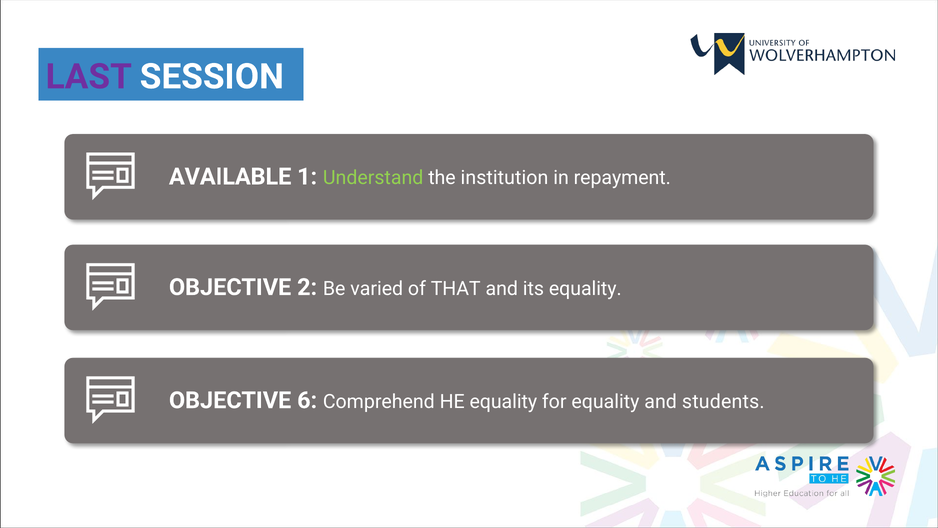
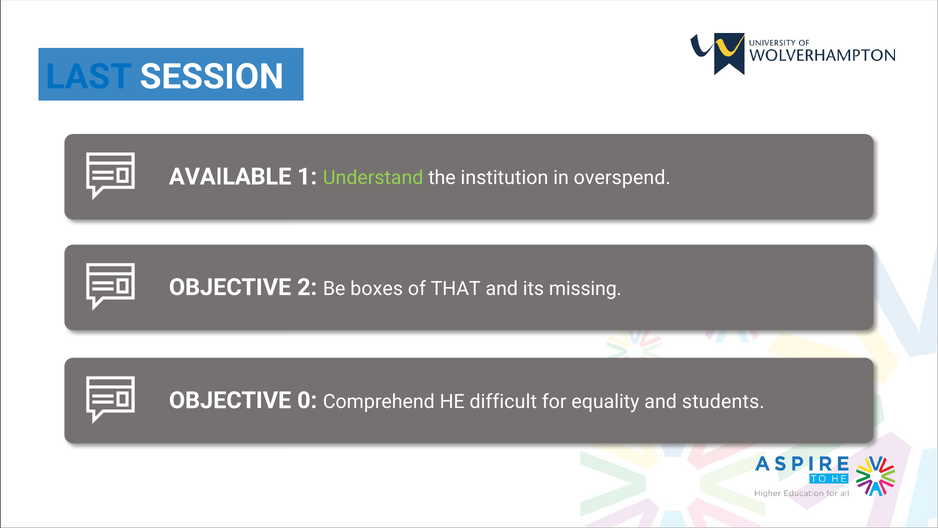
LAST colour: purple -> blue (89, 77)
repayment: repayment -> overspend (622, 178)
varied: varied -> boxes (377, 288)
its equality: equality -> missing (585, 288)
6: 6 -> 0 (307, 400)
HE equality: equality -> difficult (503, 401)
